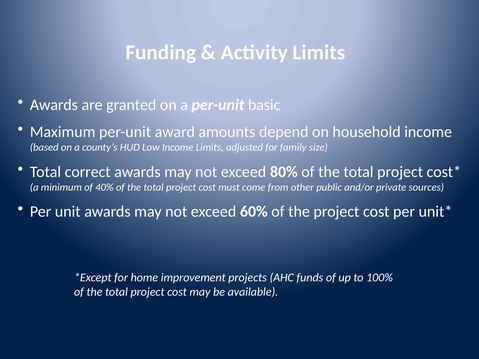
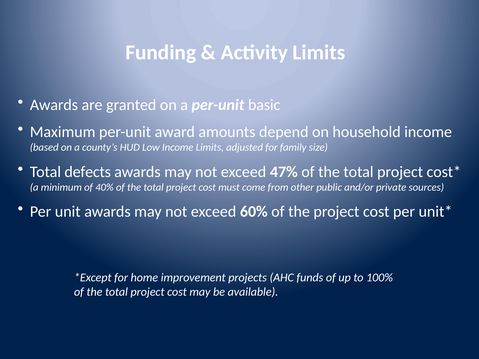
correct: correct -> defects (88, 172)
80%: 80% -> 47% (284, 172)
